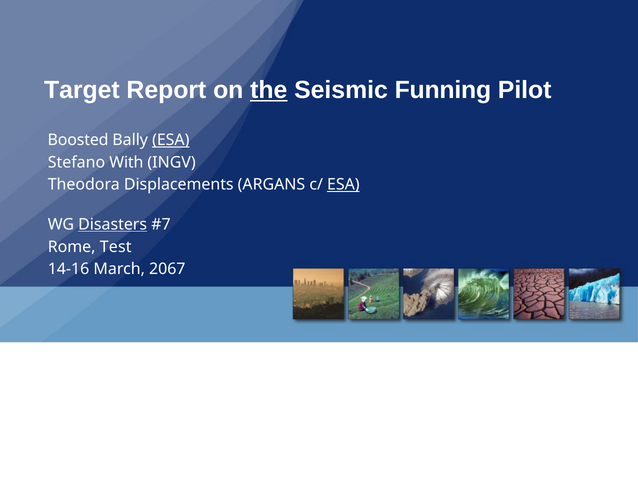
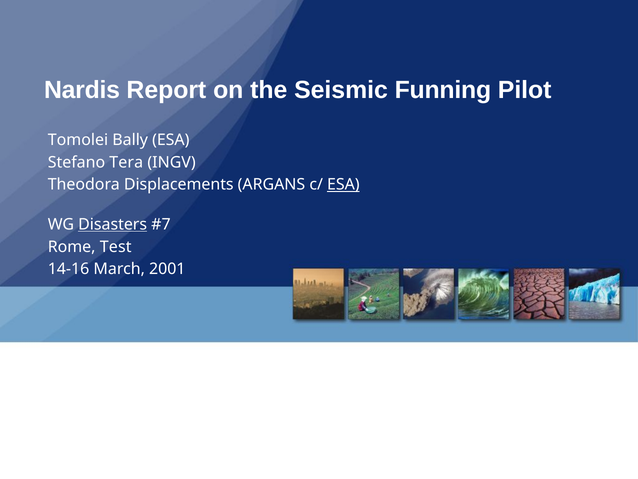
Target: Target -> Nardis (82, 90)
the underline: present -> none (269, 90)
Boosted: Boosted -> Tomolei (78, 140)
ESA underline: present -> none (171, 140)
With: With -> Tera (126, 162)
2067: 2067 -> 2001 (167, 269)
